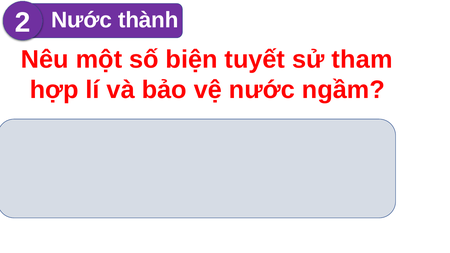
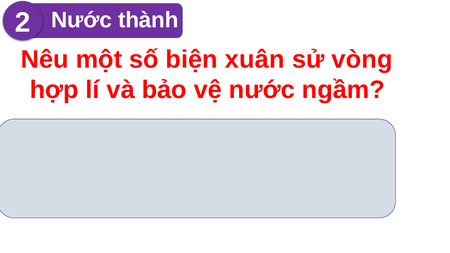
tuyết: tuyết -> xuân (255, 59)
tham: tham -> vòng (362, 59)
